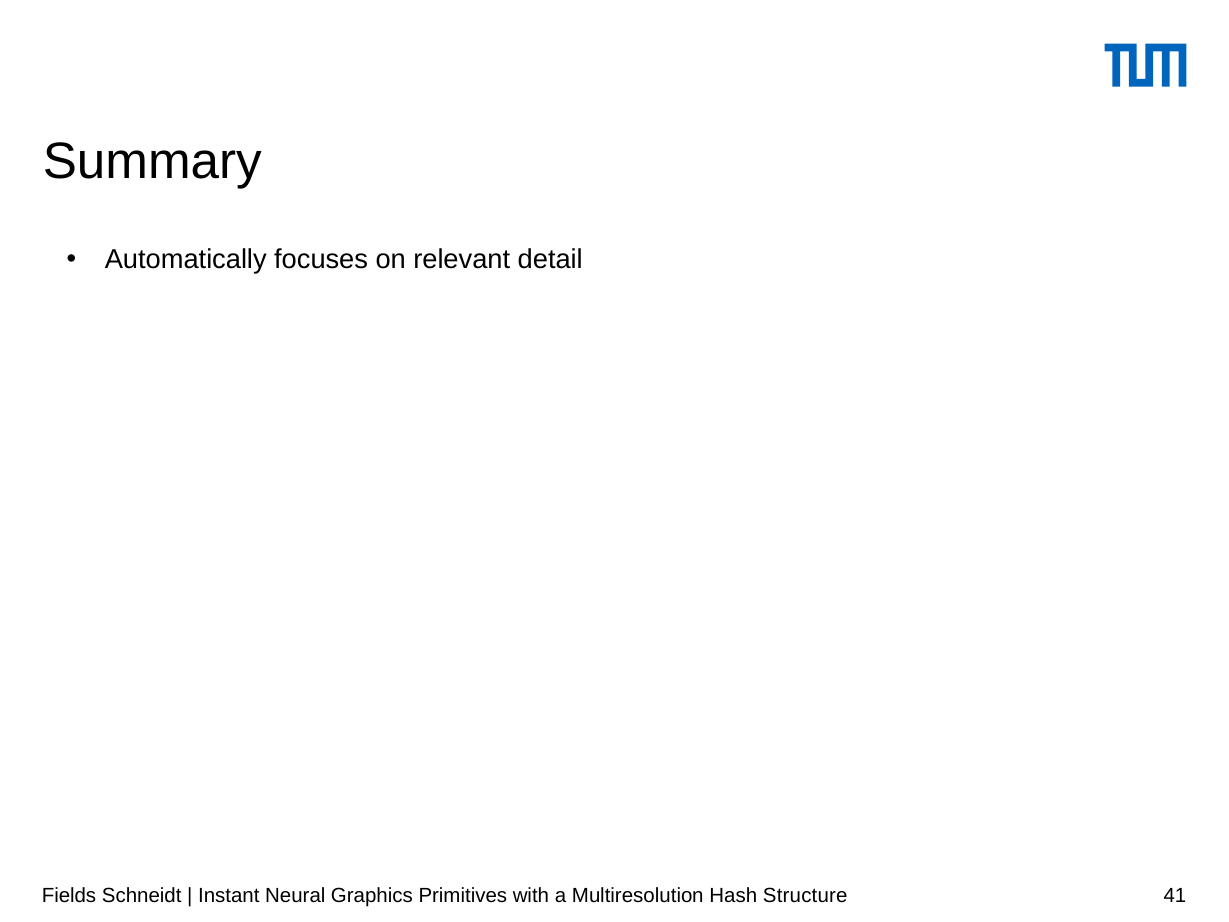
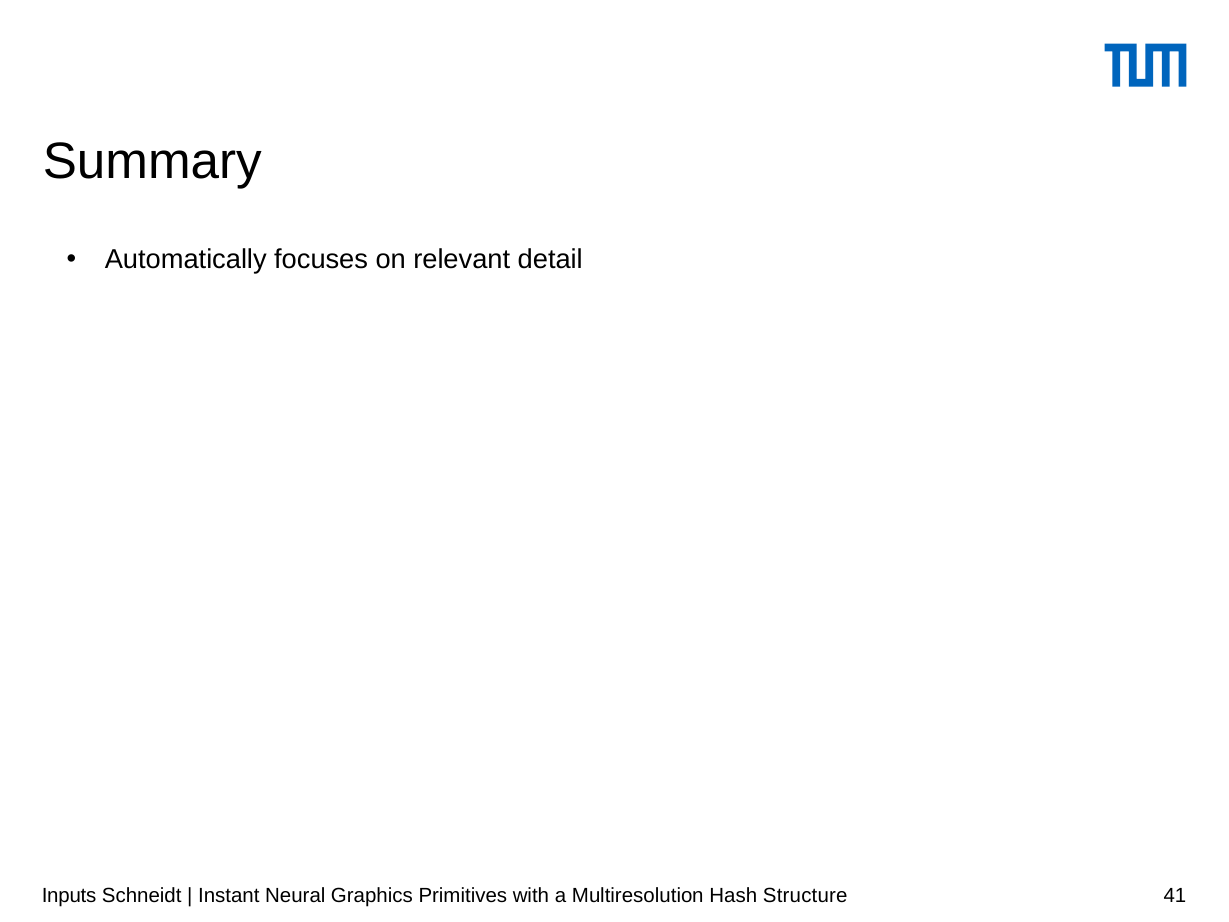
Fields: Fields -> Inputs (69, 896)
